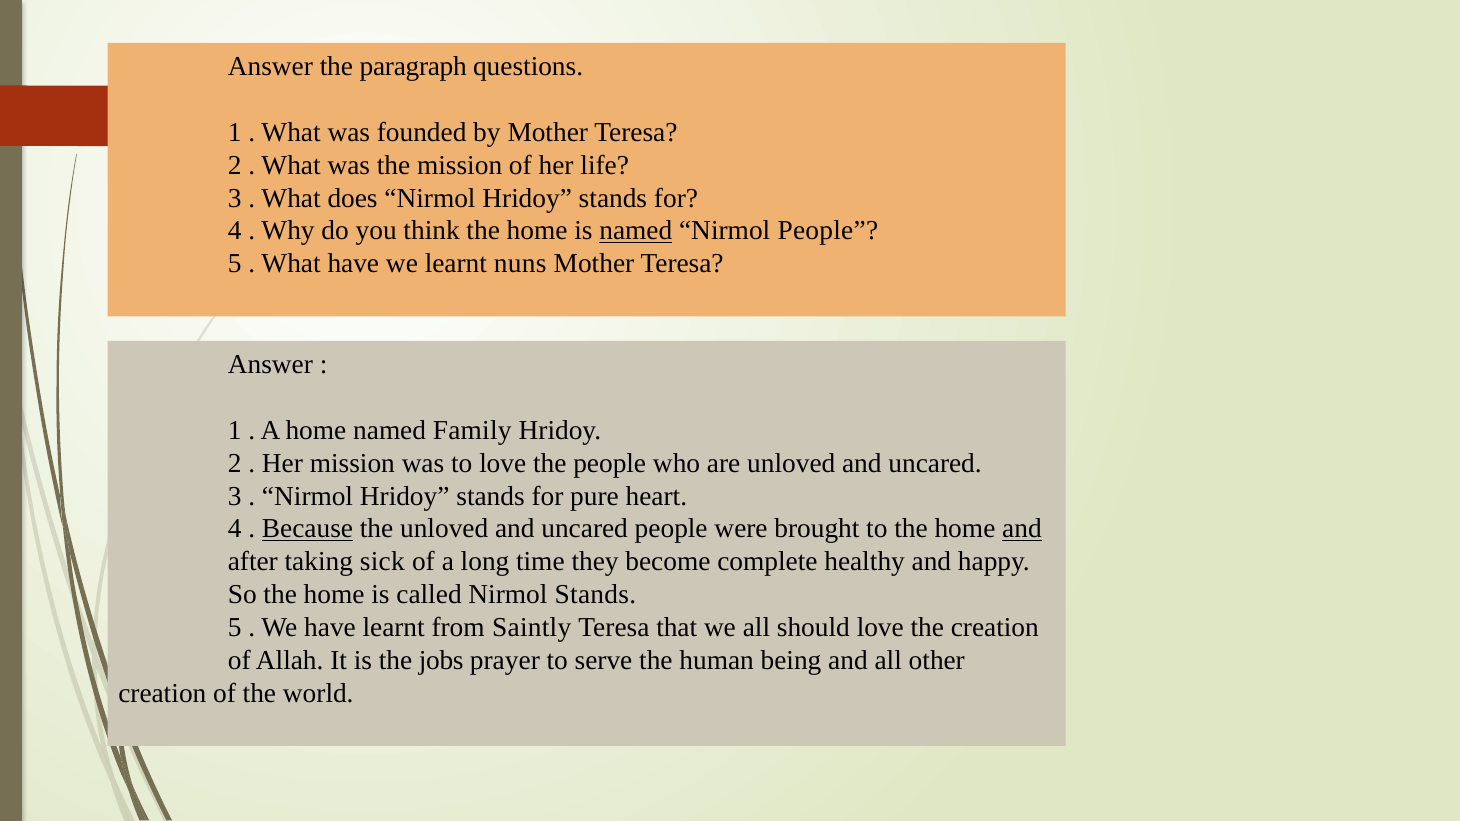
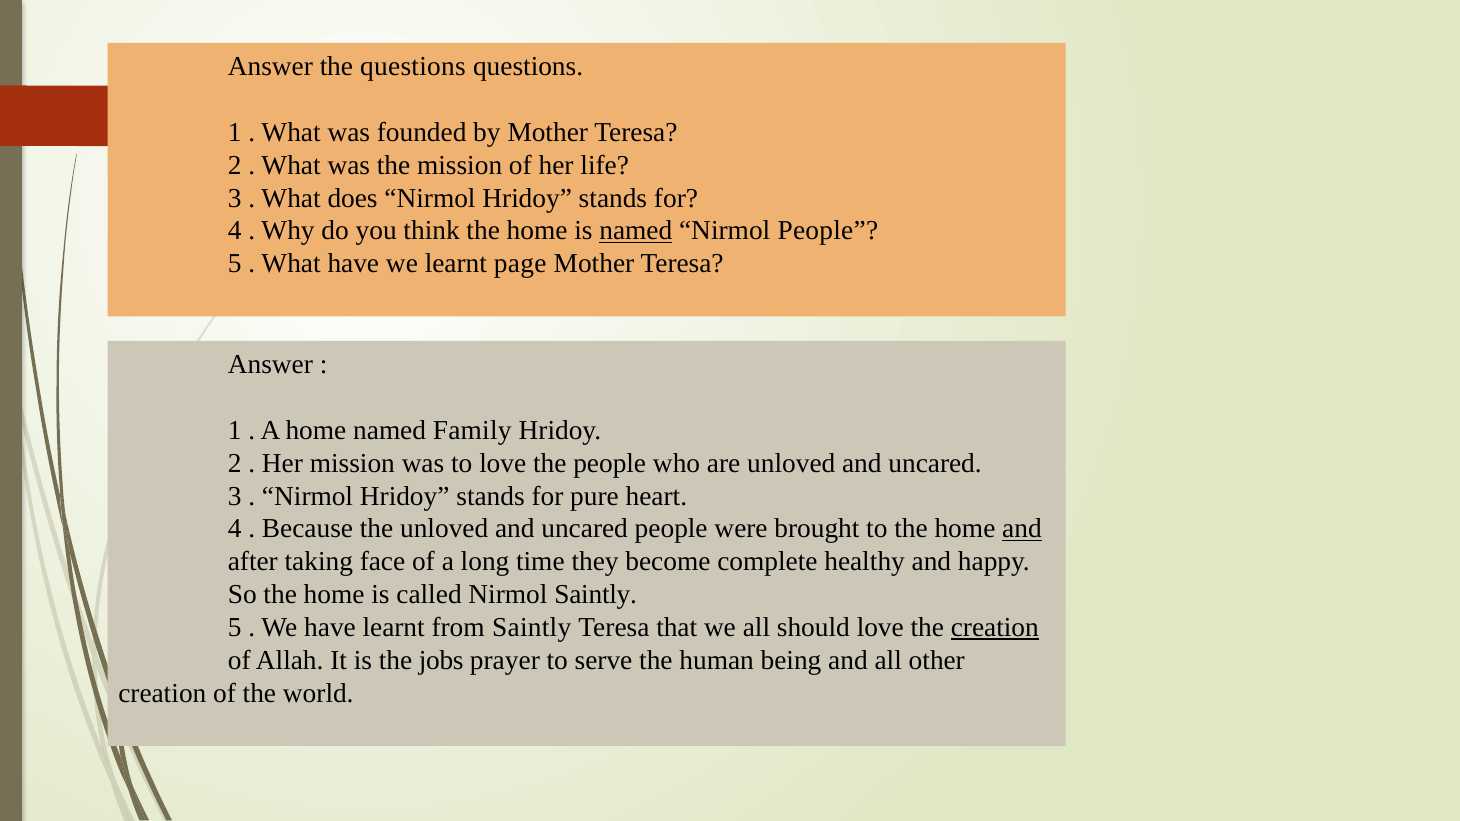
the paragraph: paragraph -> questions (413, 67)
nuns: nuns -> page (520, 264)
Because underline: present -> none (308, 529)
sick: sick -> face (383, 562)
Nirmol Stands: Stands -> Saintly (596, 595)
creation underline: none -> present (995, 628)
